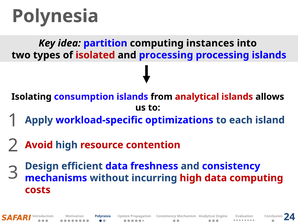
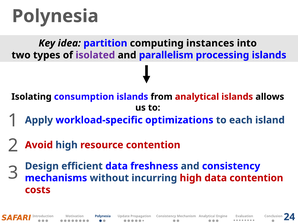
isolated colour: red -> purple (95, 55)
and processing: processing -> parallelism (166, 55)
data computing: computing -> contention (256, 178)
